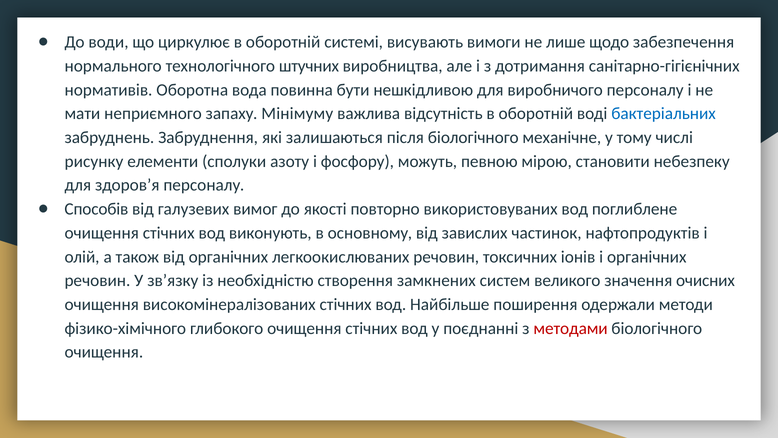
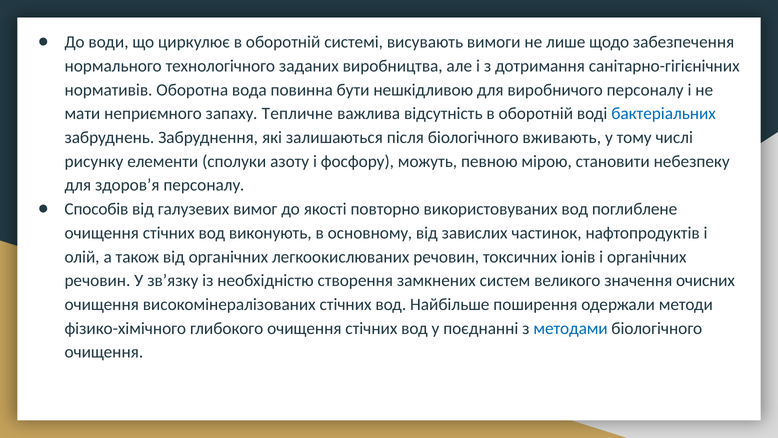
штучних: штучних -> заданих (309, 66)
Мінімуму: Мінімуму -> Тепличне (297, 114)
механічне: механічне -> вживають (562, 137)
методами colour: red -> blue (571, 328)
